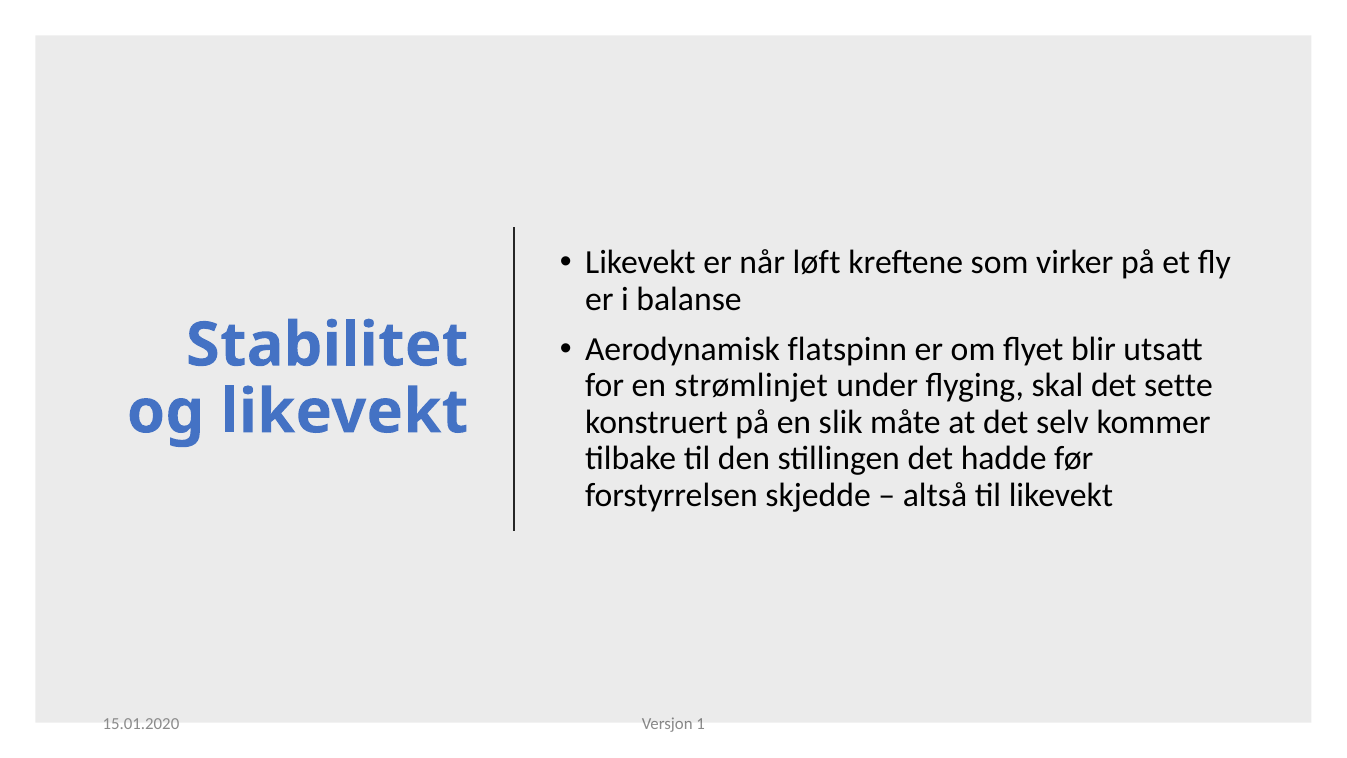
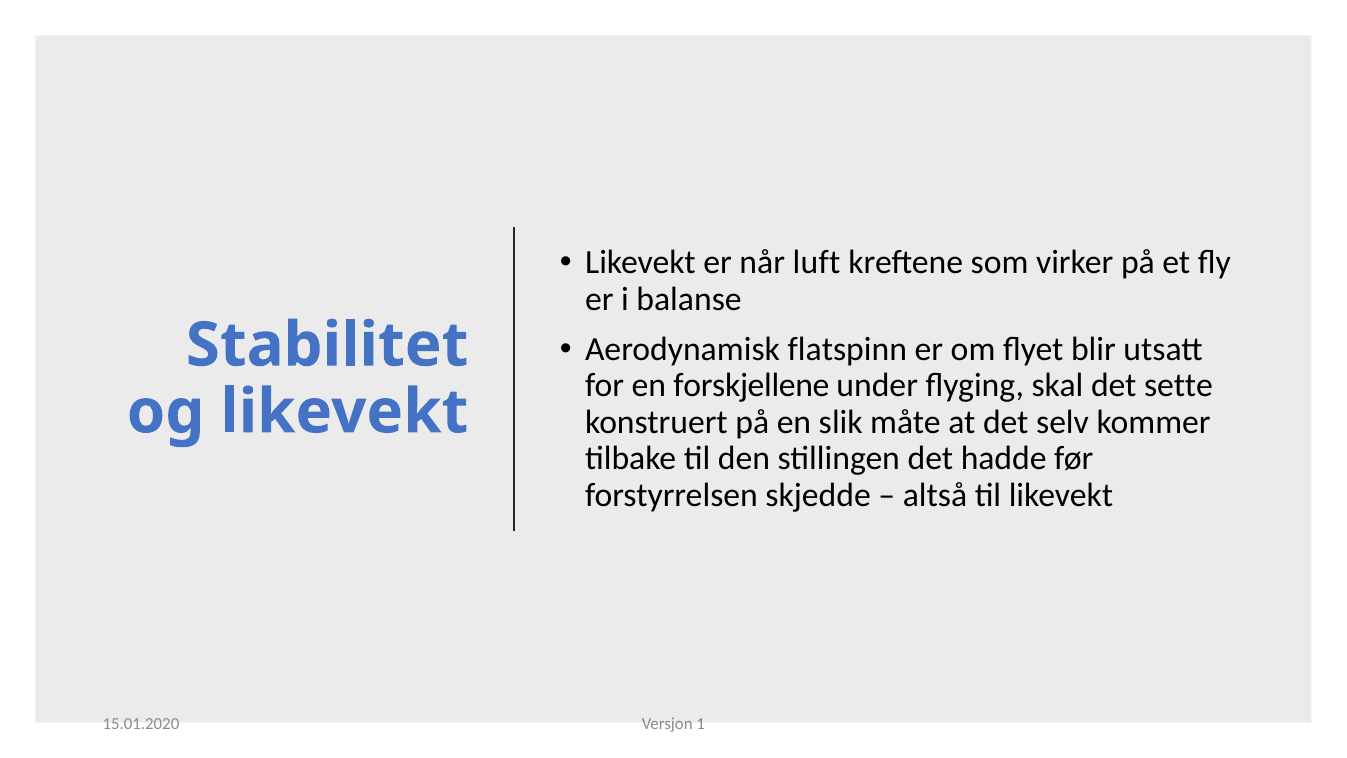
løft: løft -> luft (817, 263)
strømlinjet: strømlinjet -> forskjellene (751, 386)
